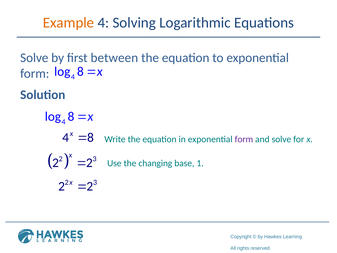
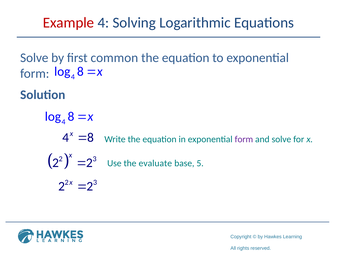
Example colour: orange -> red (68, 23)
between: between -> common (114, 58)
changing: changing -> evaluate (155, 163)
1: 1 -> 5 (200, 163)
